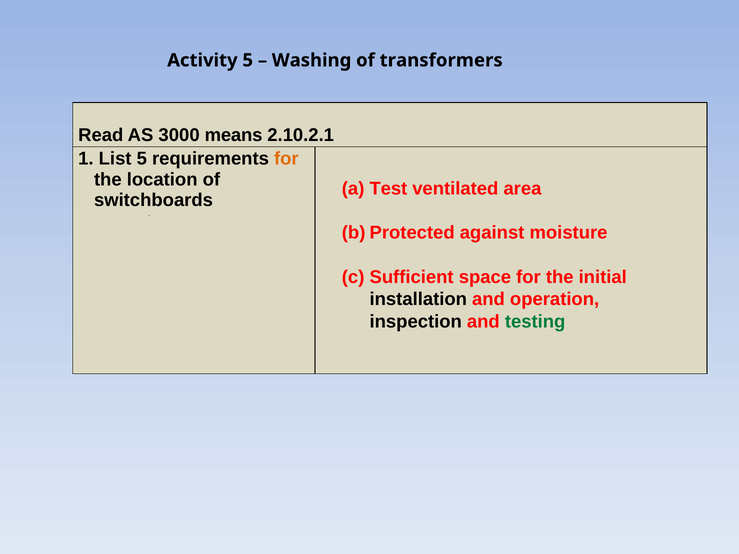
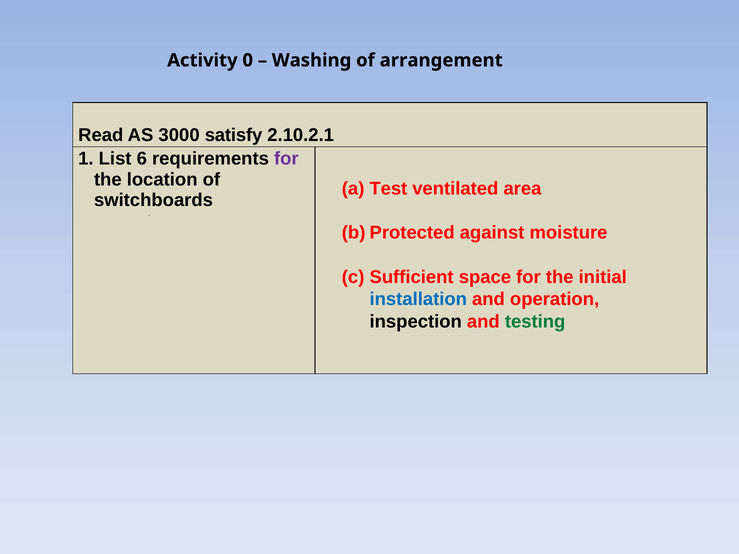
Activity 5: 5 -> 0 (248, 60)
transformers: transformers -> arrangement (441, 60)
means: means -> satisfy (234, 135)
List 5: 5 -> 6 (142, 159)
for colour: orange -> purple (286, 159)
installation colour: black -> blue (418, 299)
